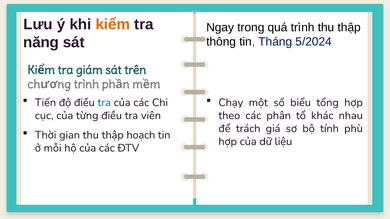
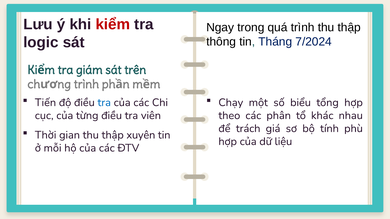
kiểm colour: orange -> red (113, 24)
năng: năng -> logic (41, 43)
5/2024: 5/2024 -> 7/2024 (314, 42)
hoạch: hoạch -> xuyên (141, 135)
